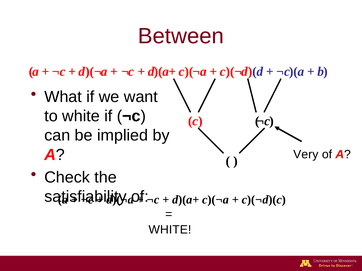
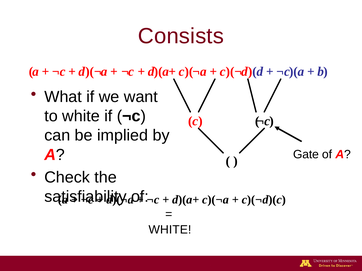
Between: Between -> Consists (181, 36)
Very: Very -> Gate (306, 155)
